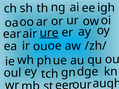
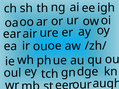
ure underline: present -> none (49, 33)
